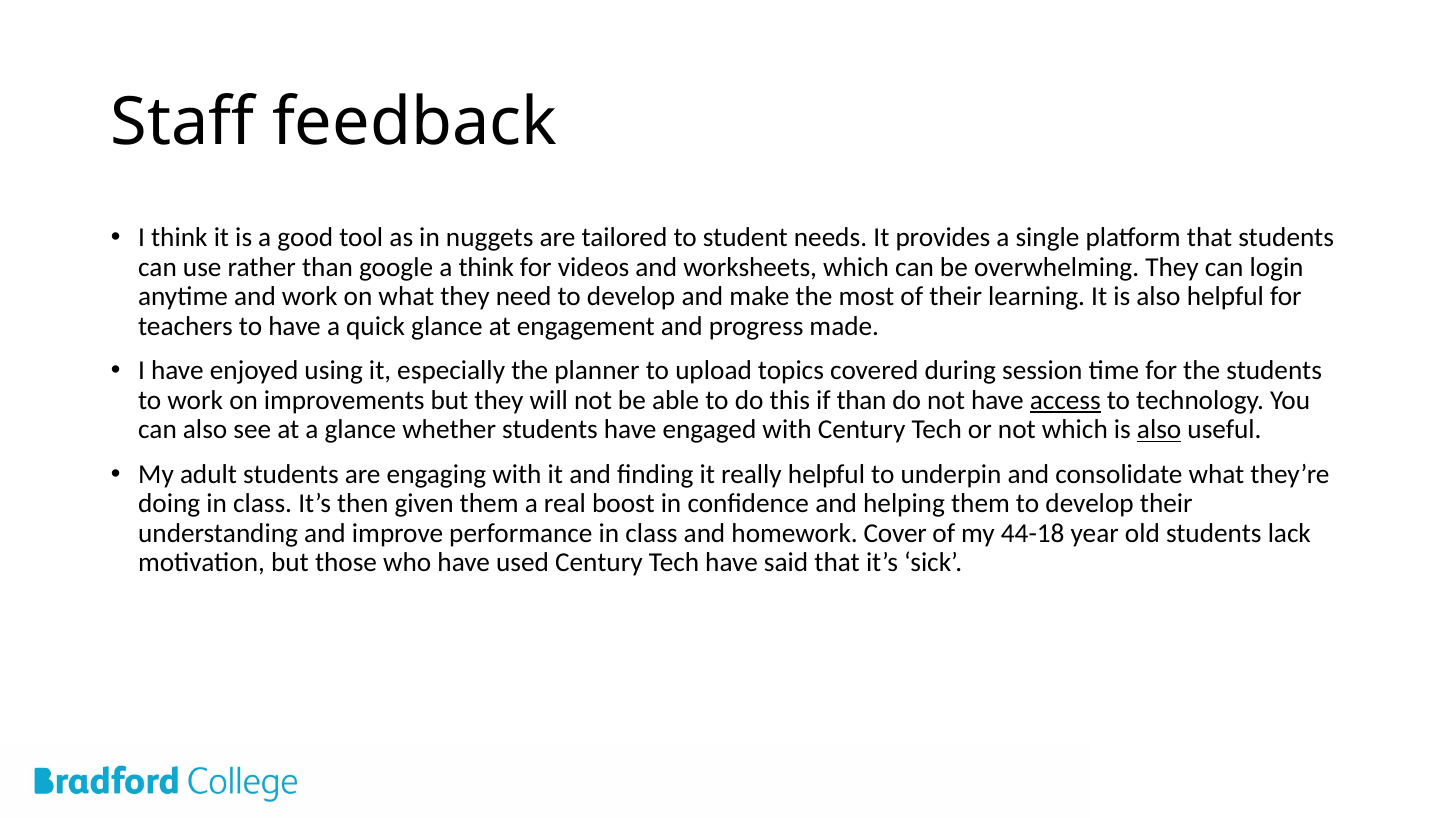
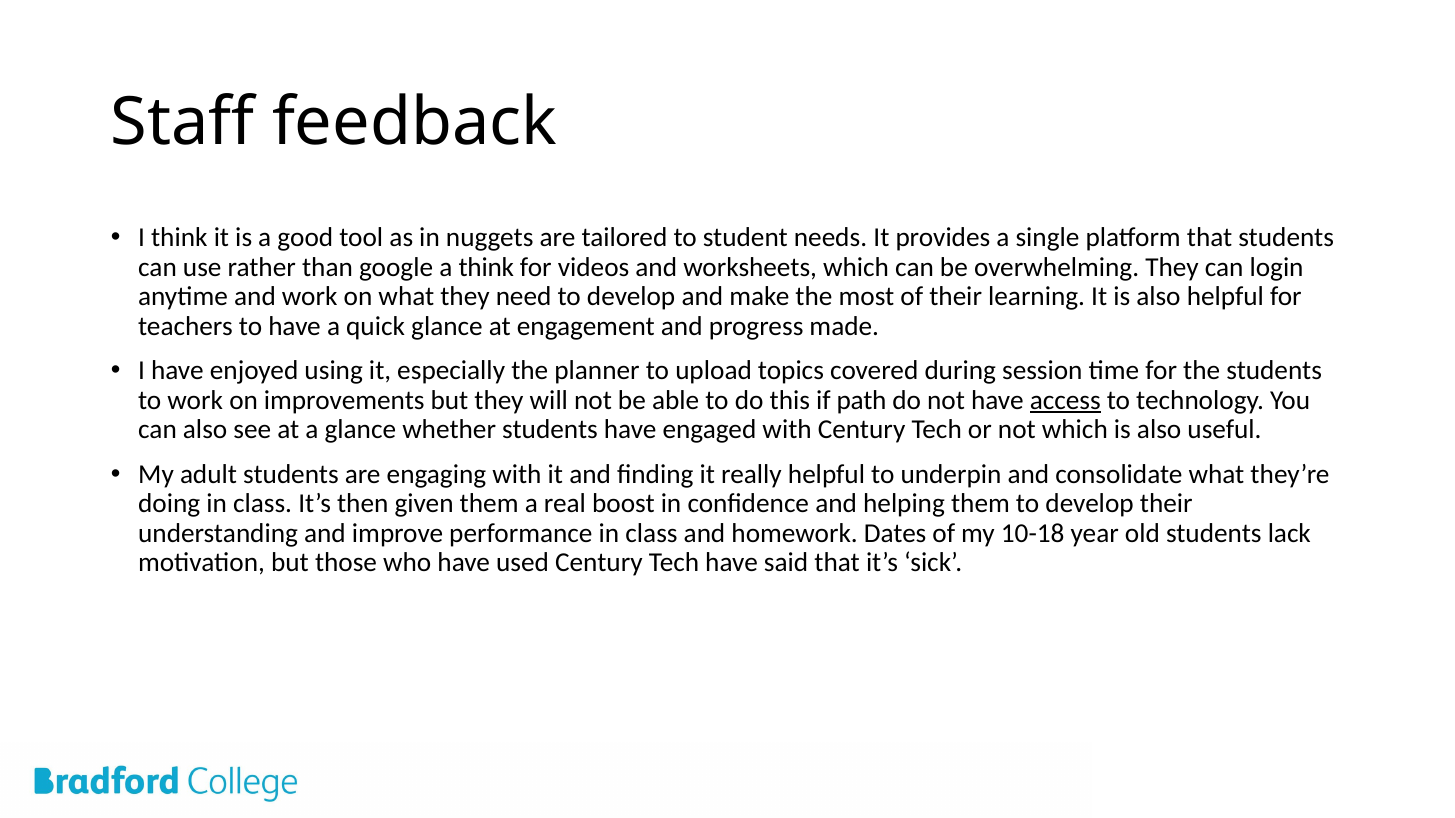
if than: than -> path (862, 400)
also underline: present -> none (1159, 430)
Cover: Cover -> Dates (895, 533)
44-18: 44-18 -> 10-18 (1033, 533)
